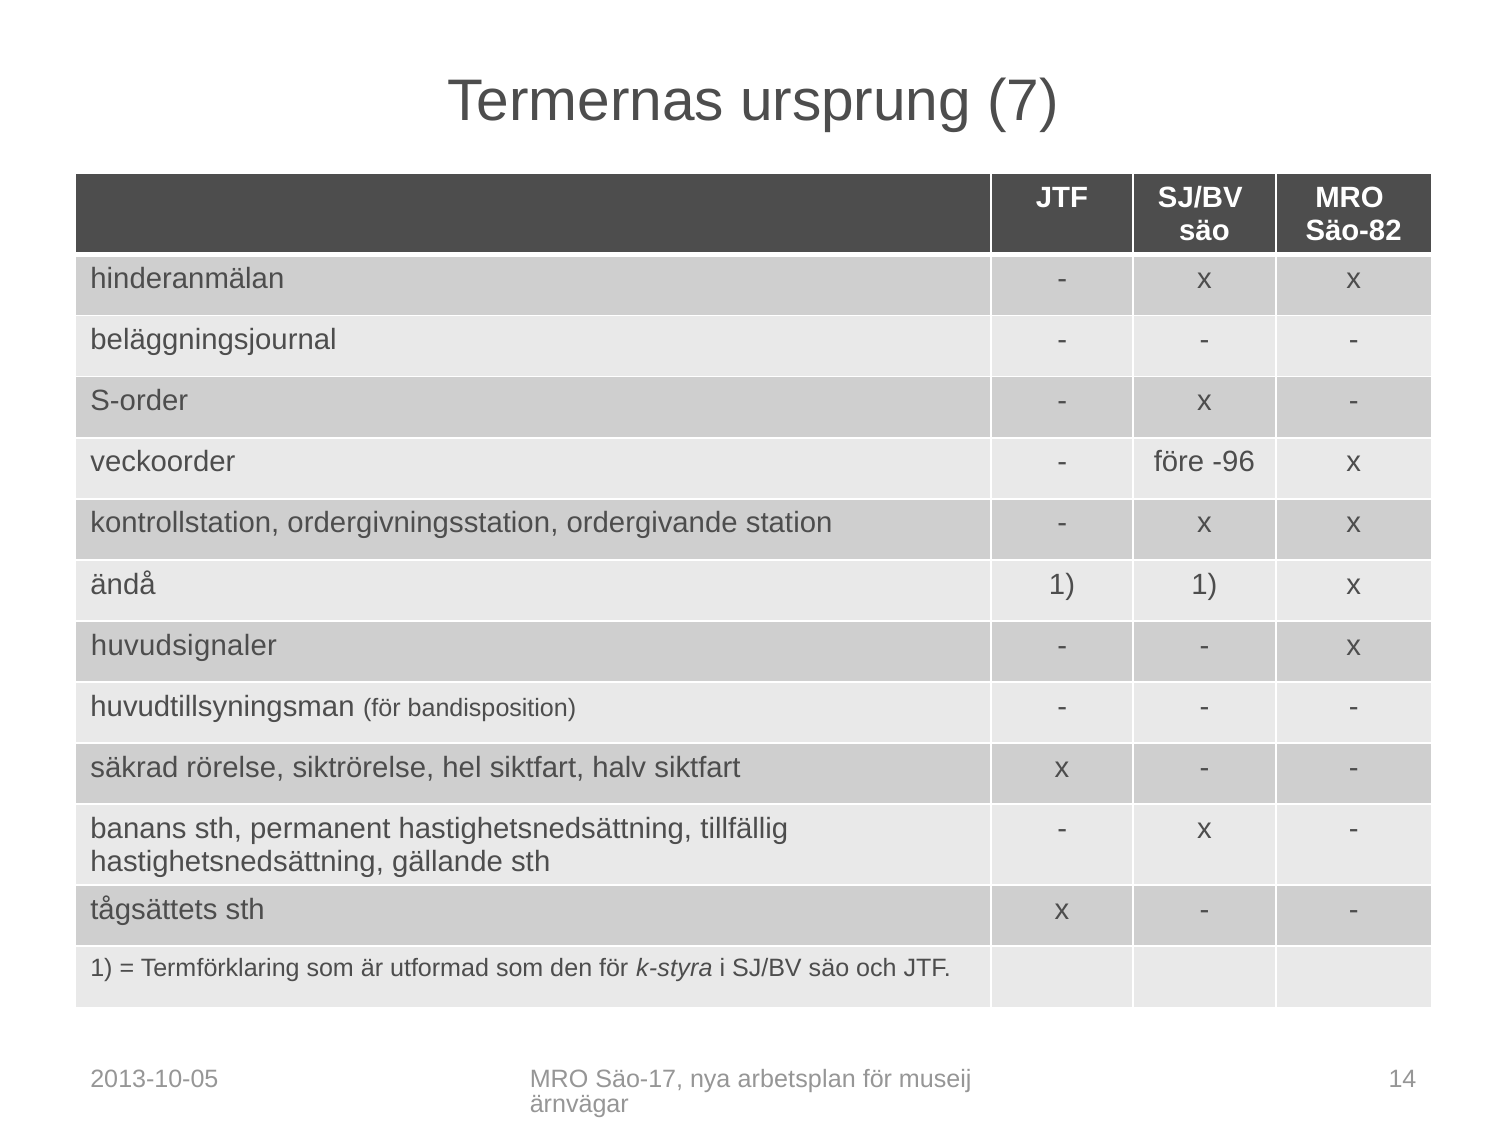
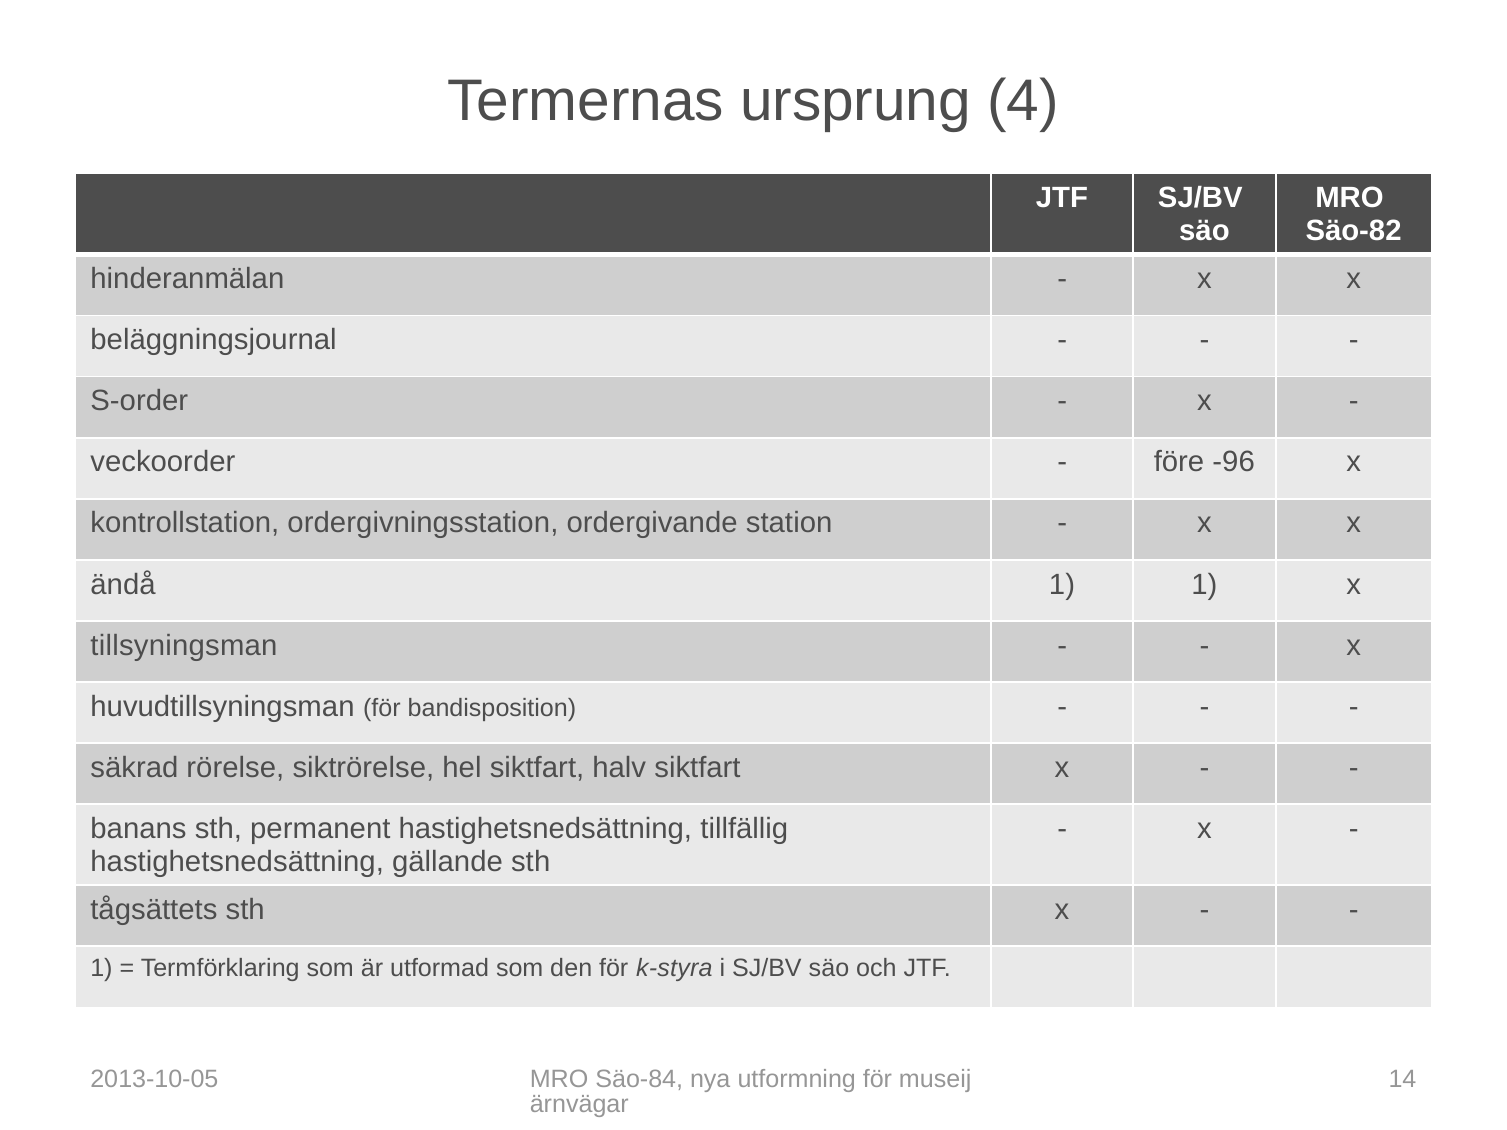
7: 7 -> 4 (1023, 102)
huvudsignaler: huvudsignaler -> tillsyningsman (184, 646)
Säo-17: Säo-17 -> Säo-84 (639, 1079)
arbetsplan: arbetsplan -> utformning (797, 1079)
